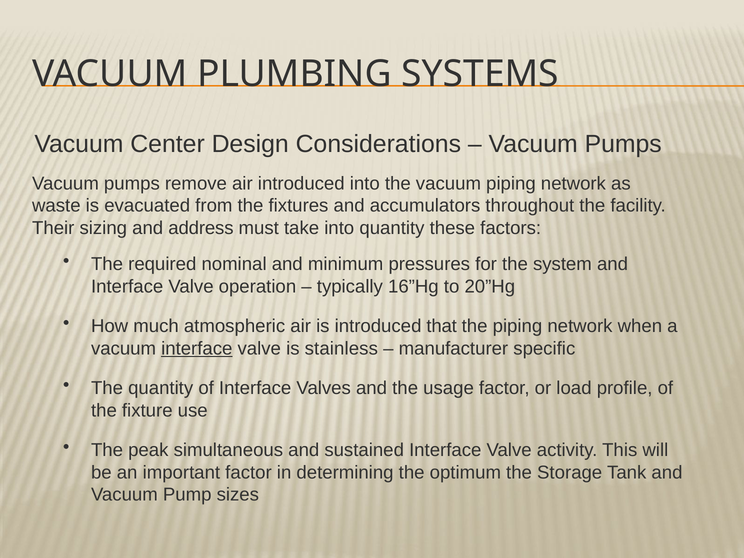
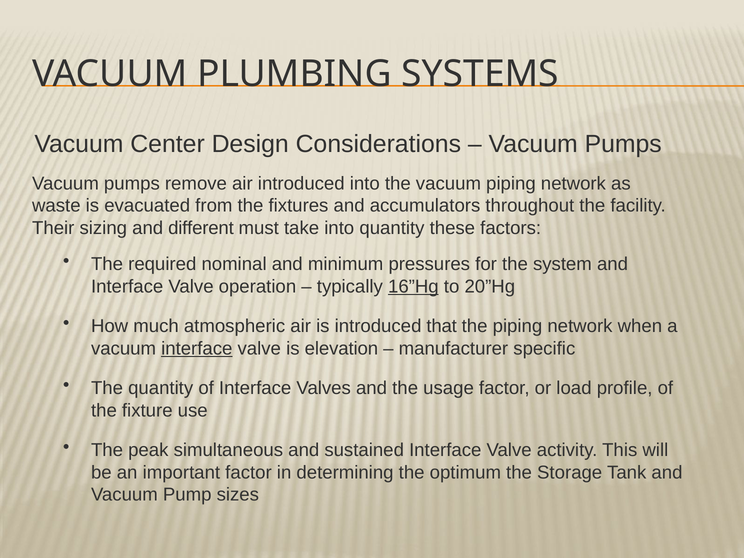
address: address -> different (201, 228)
16”Hg underline: none -> present (413, 286)
stainless: stainless -> elevation (341, 348)
